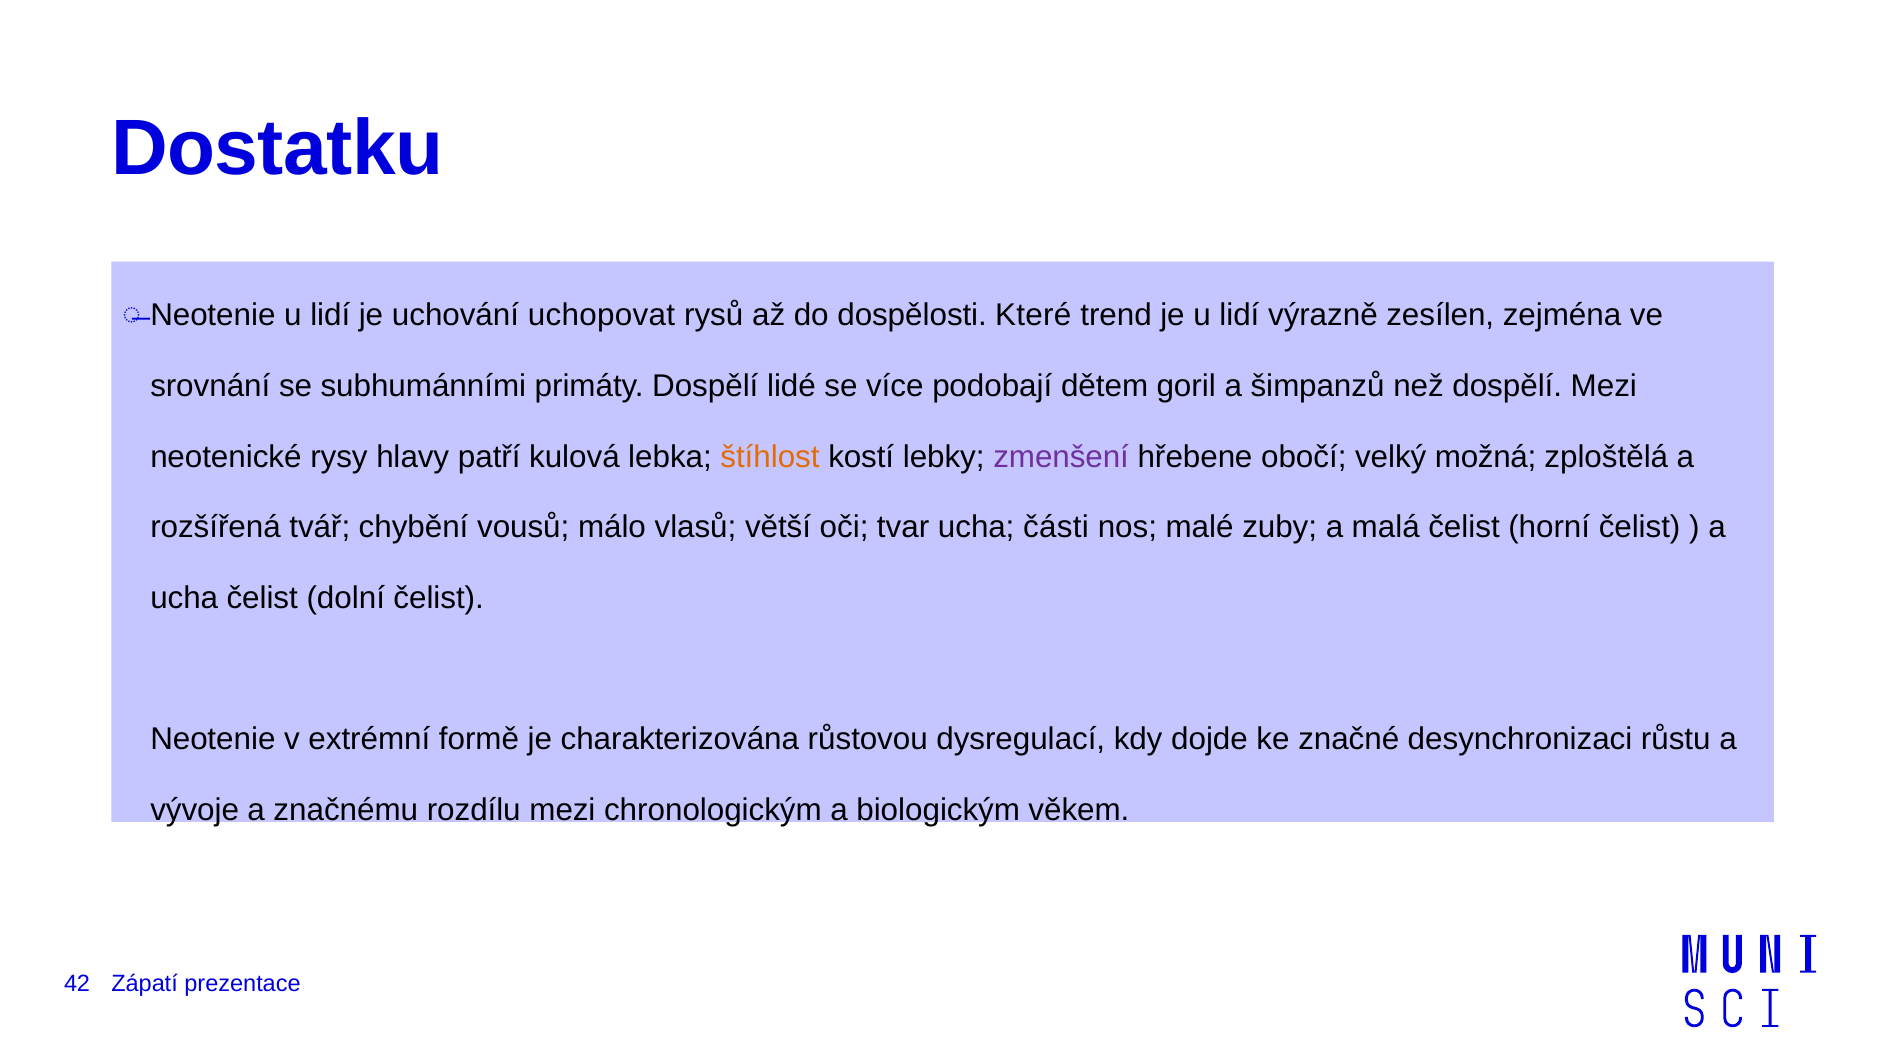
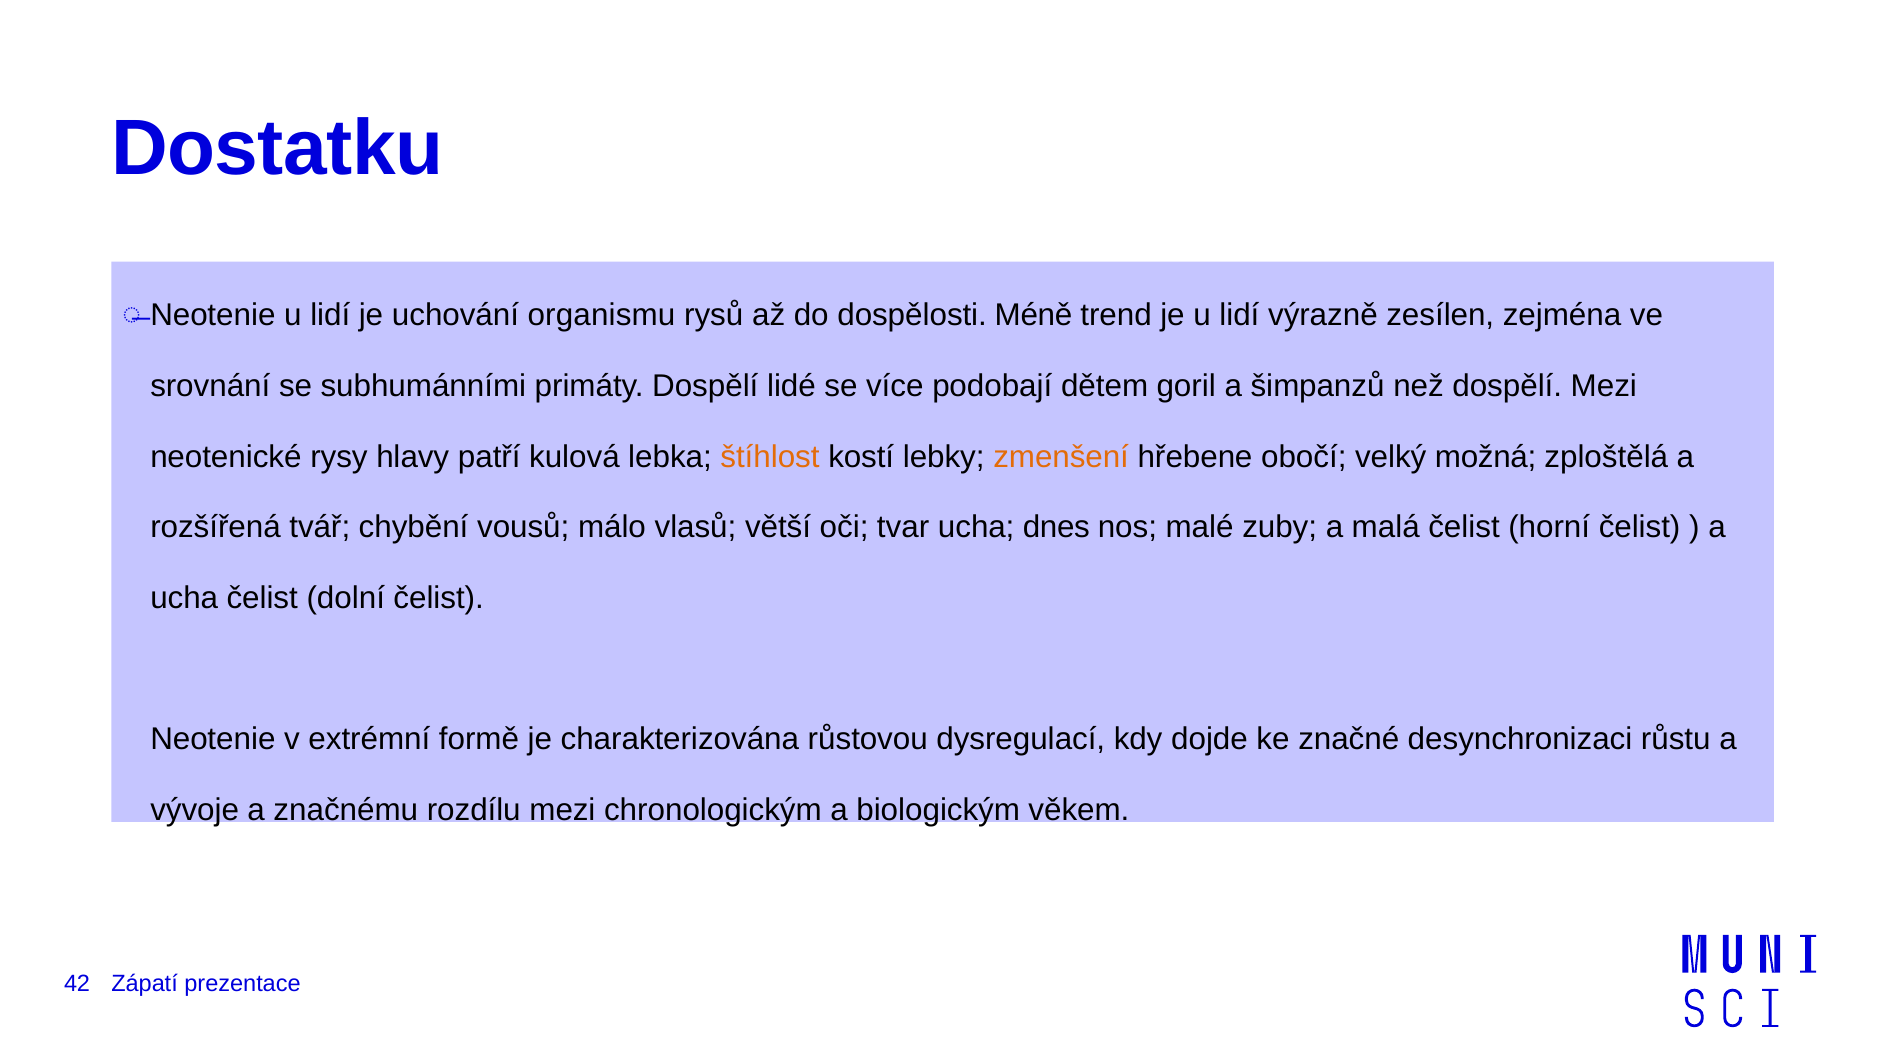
uchopovat: uchopovat -> organismu (601, 316)
Které: Které -> Méně (1033, 316)
zmenšení colour: purple -> orange (1061, 457)
části: části -> dnes (1056, 528)
